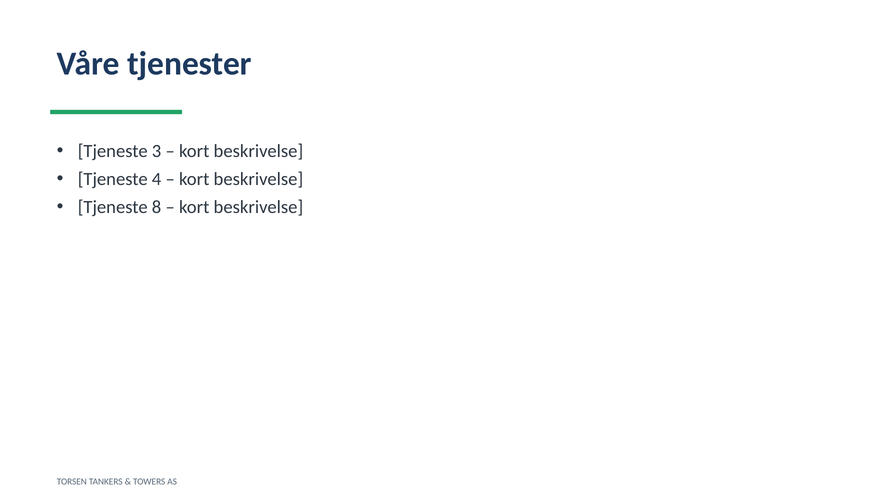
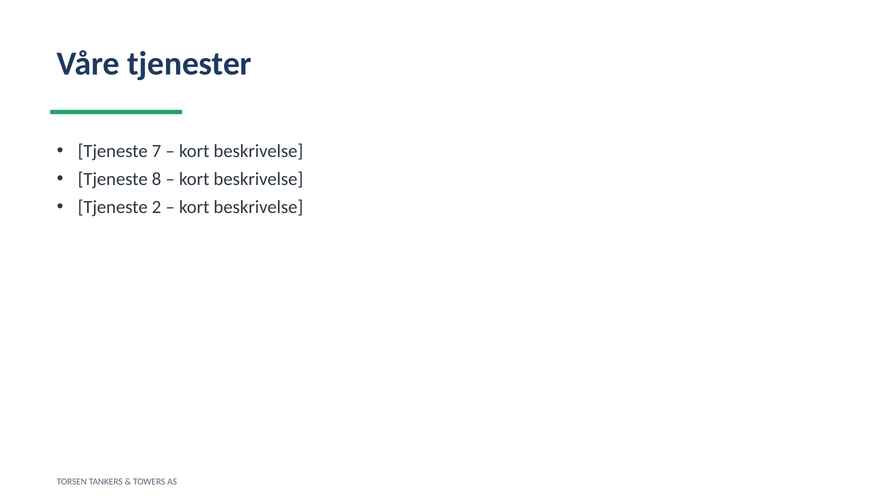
3: 3 -> 7 (157, 151)
4: 4 -> 8 (157, 179)
8: 8 -> 2 (157, 207)
